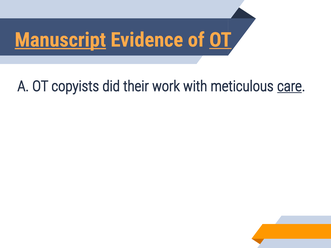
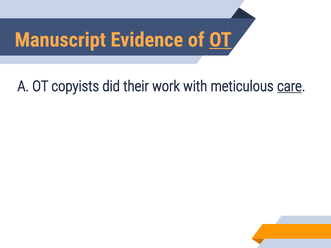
Manuscript underline: present -> none (60, 40)
